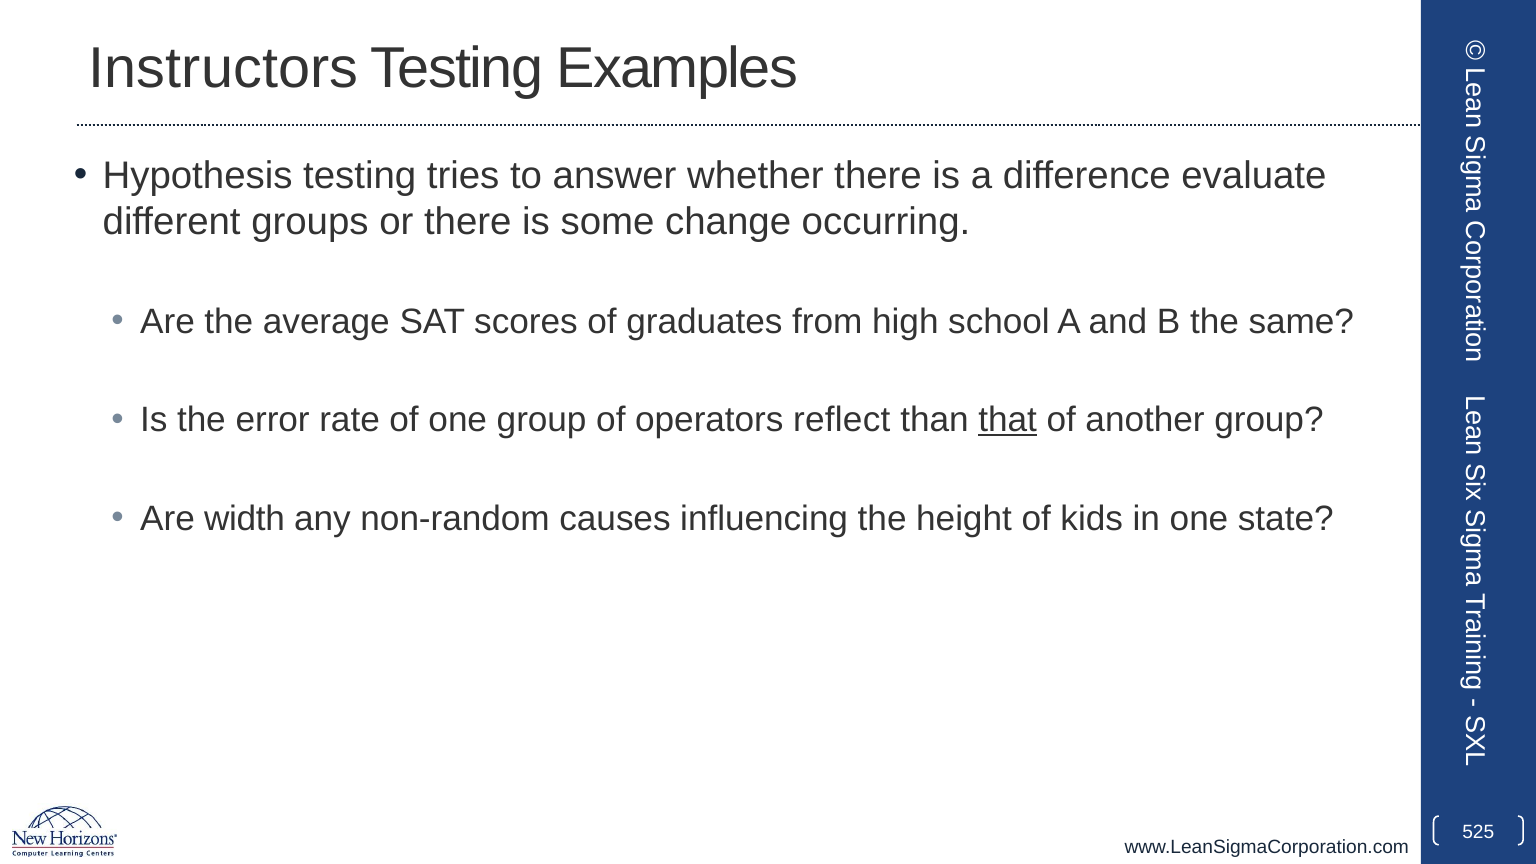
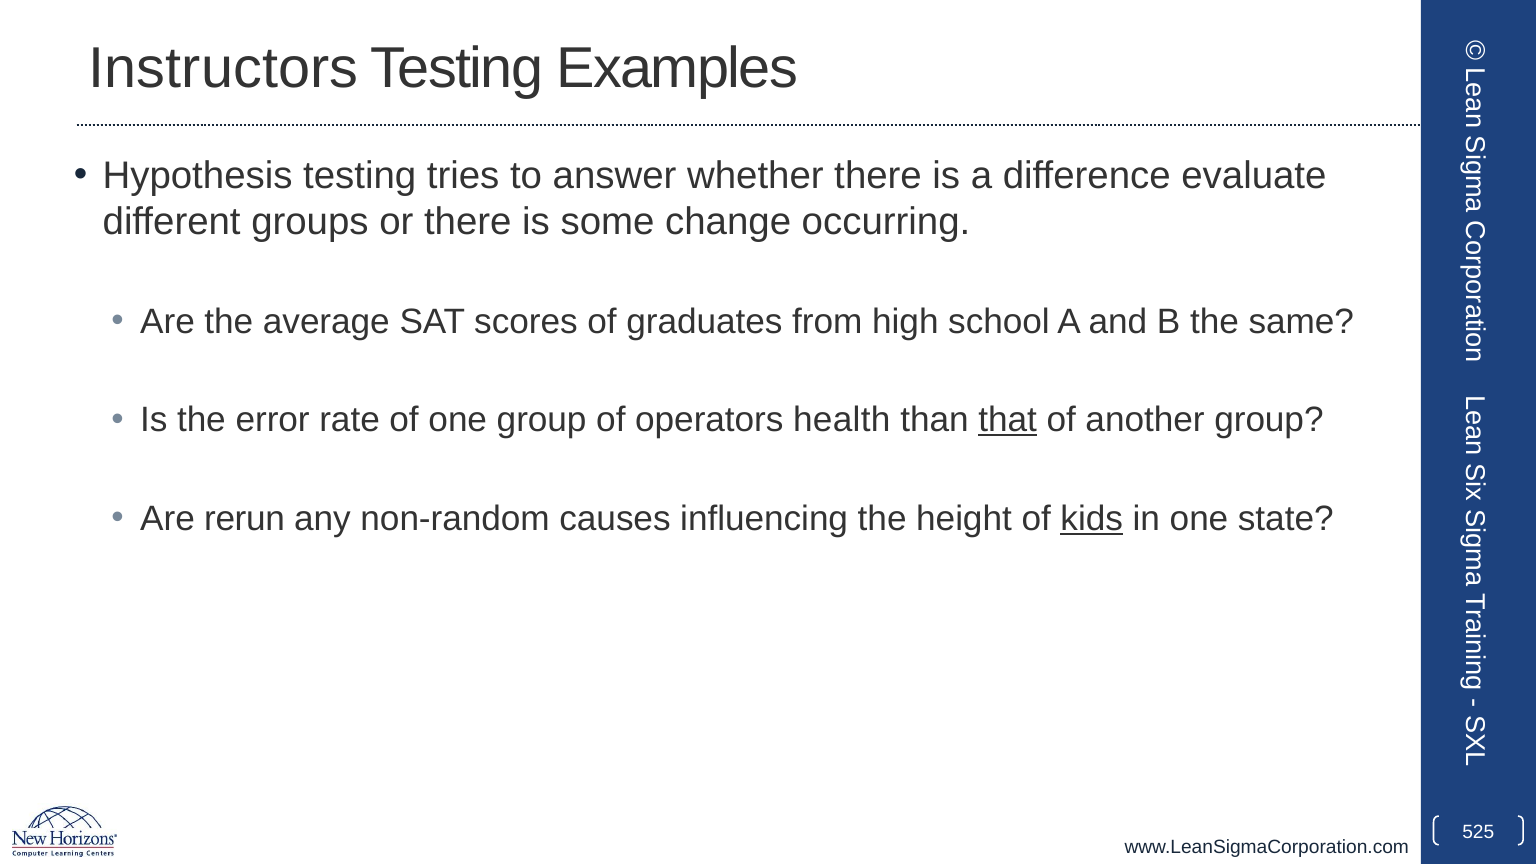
reflect: reflect -> health (842, 420)
width: width -> rerun (245, 519)
kids underline: none -> present (1092, 519)
